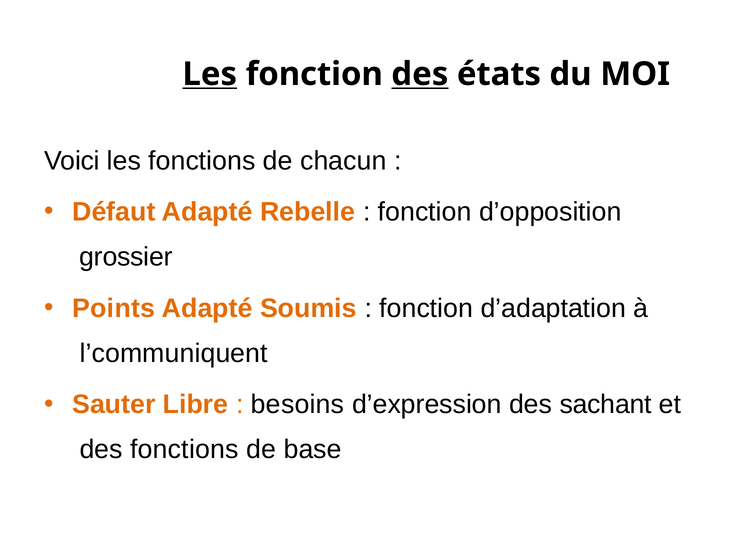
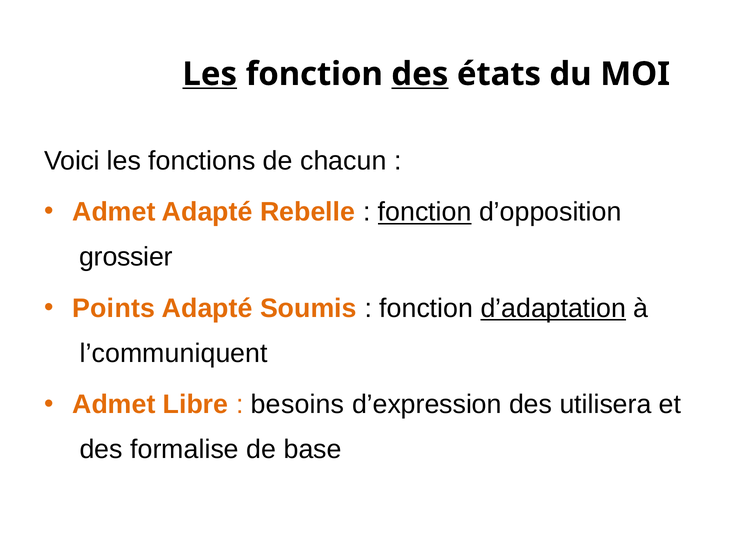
Défaut: Défaut -> Admet (114, 212)
fonction underline: none -> present (425, 212)
d’adaptation underline: none -> present (553, 308)
Sauter: Sauter -> Admet (114, 404)
sachant: sachant -> utilisera (606, 404)
des fonctions: fonctions -> formalise (185, 449)
